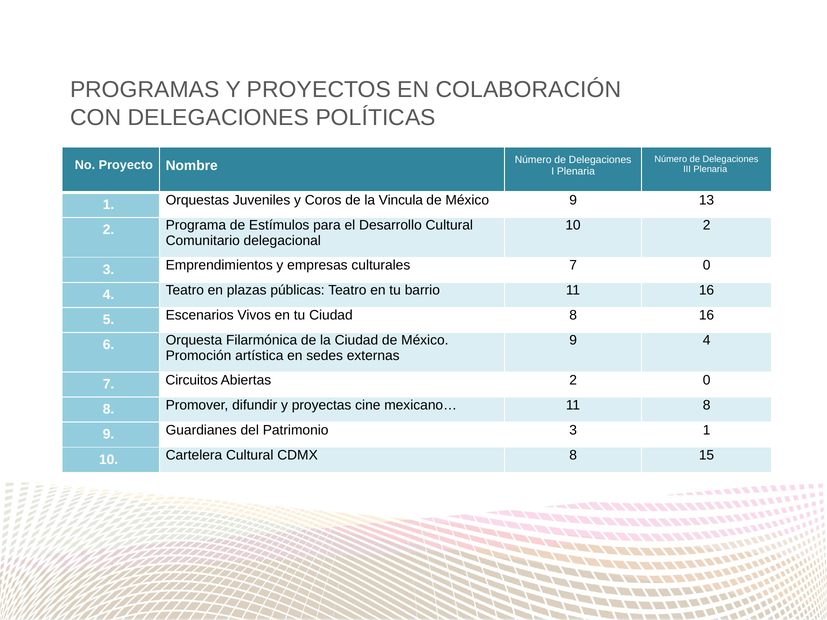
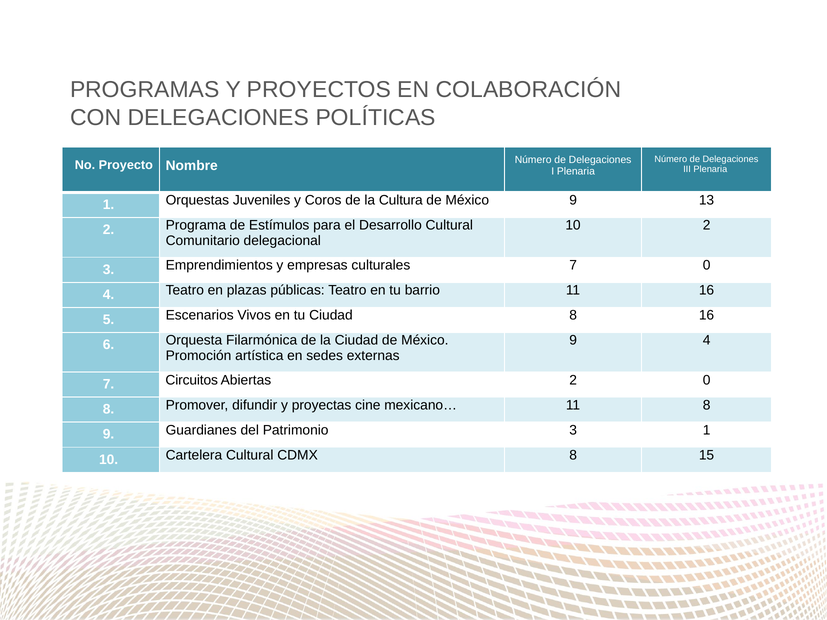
Vincula: Vincula -> Cultura (401, 200)
